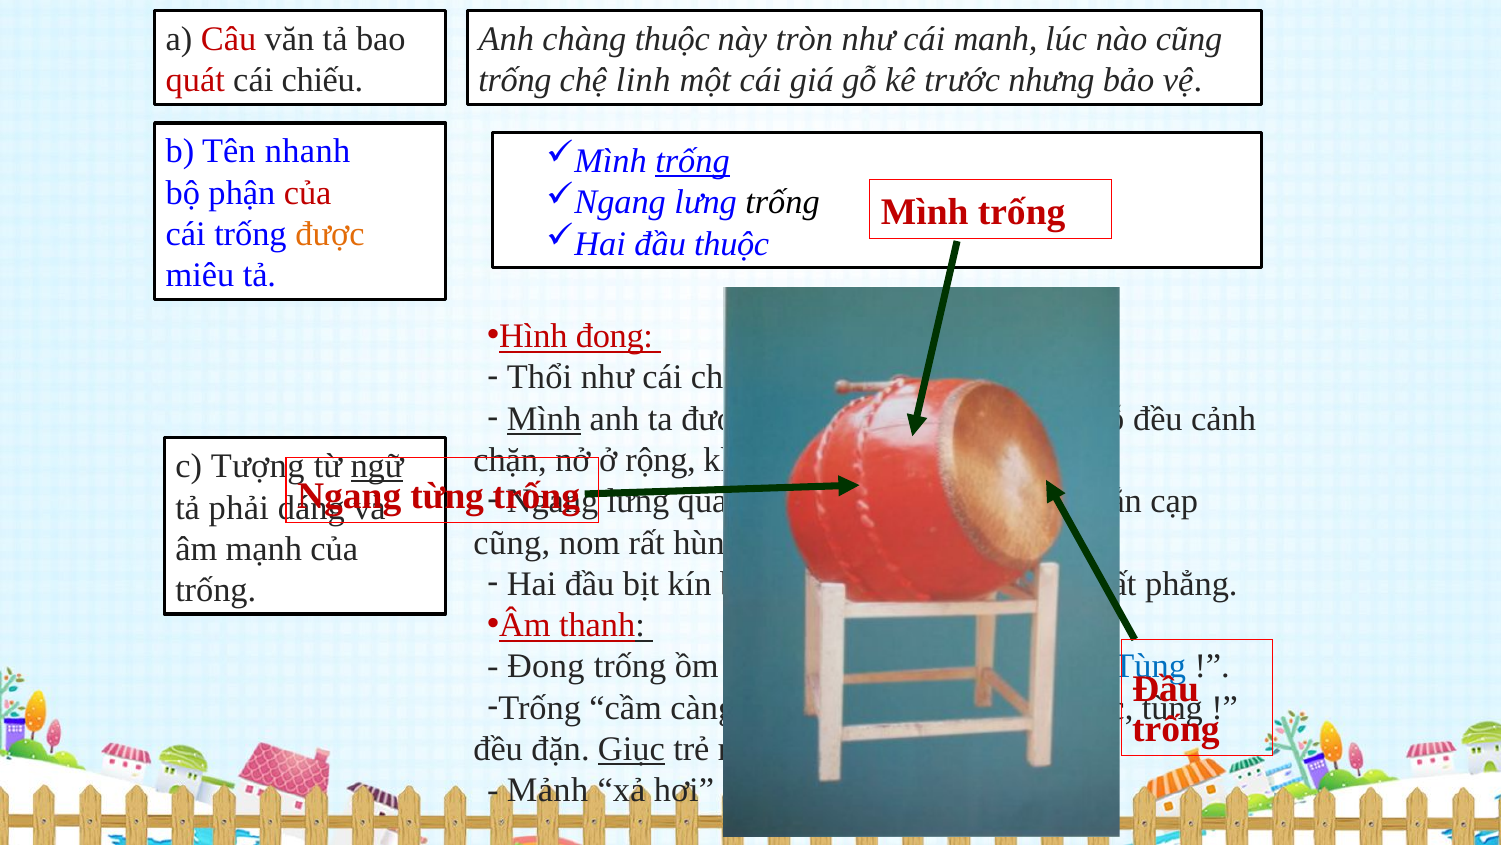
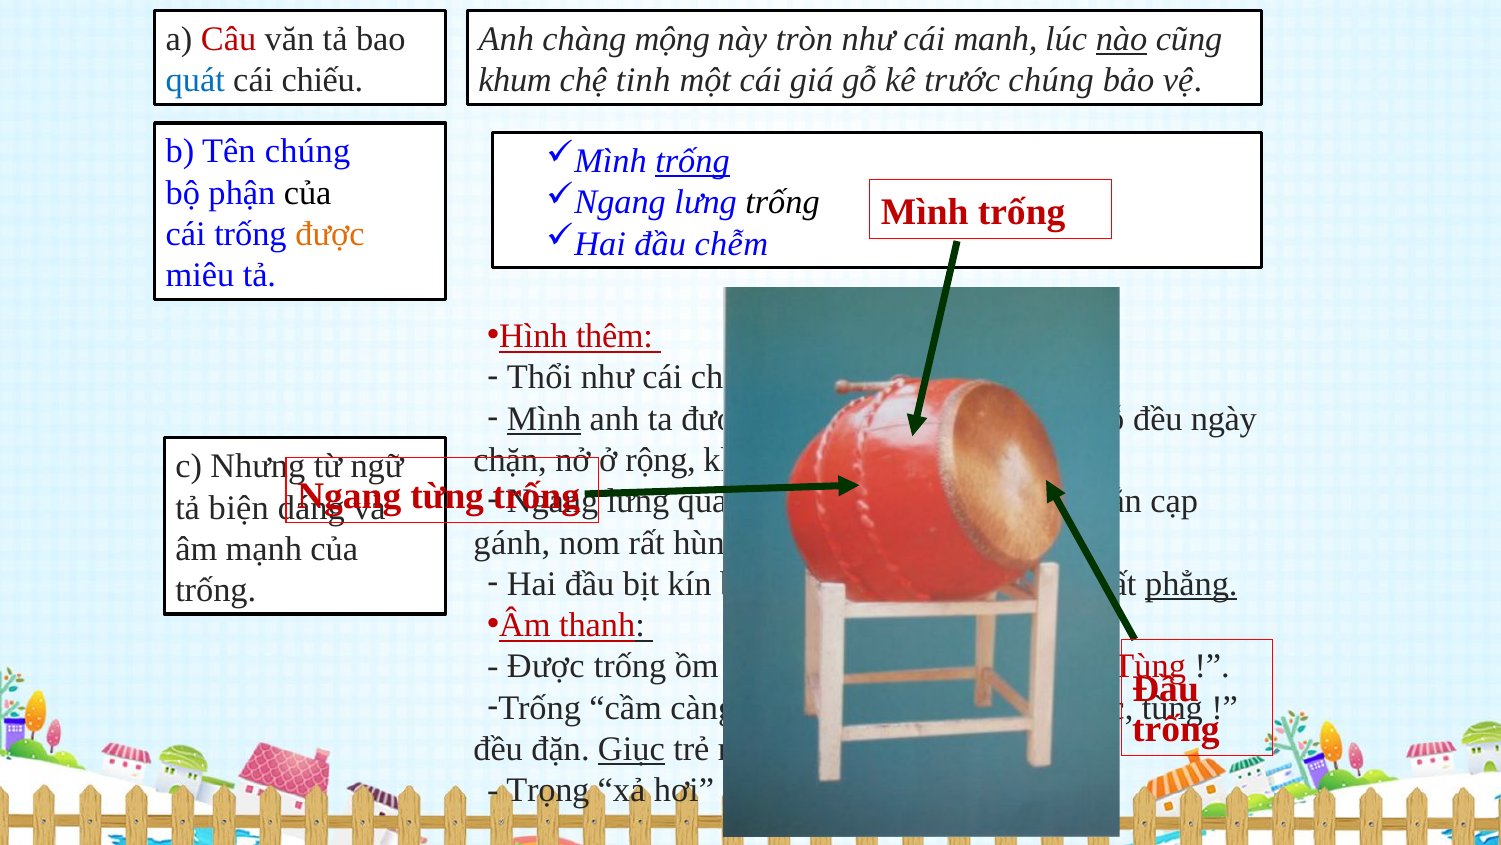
chàng thuộc: thuộc -> mộng (672, 39)
nào underline: none -> present (1122, 39)
quát colour: red -> blue (195, 80)
trống: trống -> khum (515, 80)
linh: linh -> tinh (643, 80)
trước nhưng: nhưng -> chúng (1051, 80)
Tên nhanh: nhanh -> chúng (308, 151)
của colour: red -> black (308, 193)
đầu thuộc: thuộc -> chễm (731, 244)
Hình đong: đong -> thêm (614, 336)
cảnh: cảnh -> ngày (1224, 419)
Tượng: Tượng -> Nhưng (258, 466)
ngữ underline: present -> none (377, 466)
phải: phải -> biện (239, 507)
cũng: cũng -> gánh (512, 543)
phẳng underline: none -> present (1191, 584)
Đong: Đong -> Được (546, 666)
Tùng colour: blue -> red (1150, 666)
Mảnh: Mảnh -> Trọng (548, 790)
